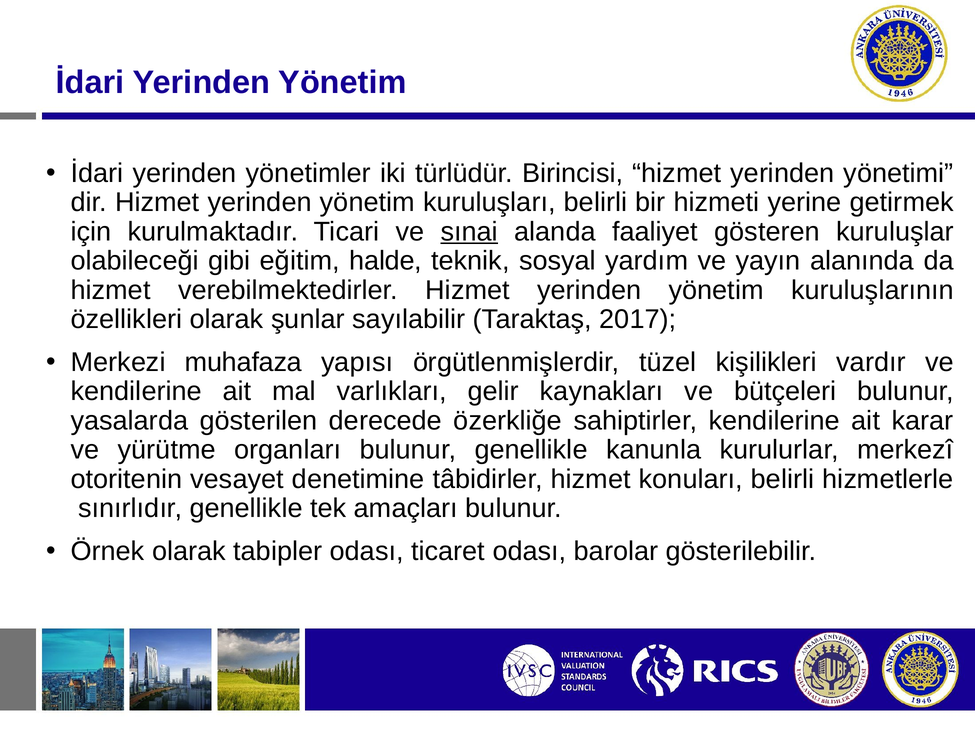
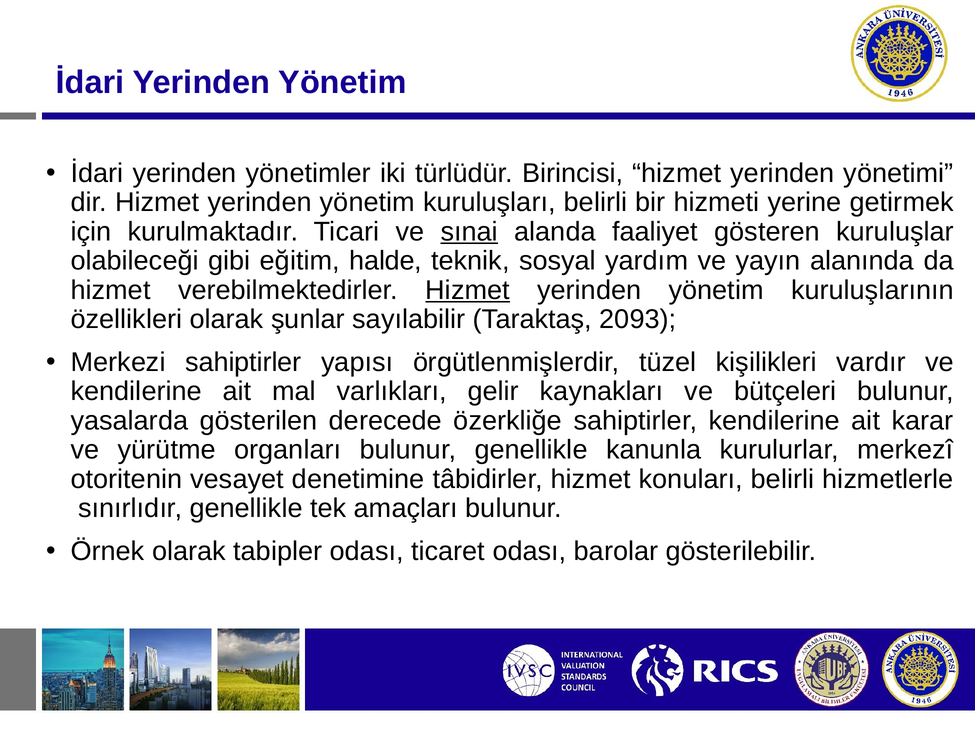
Hizmet underline: none -> present (468, 290)
2017: 2017 -> 2093 (638, 320)
Merkezi muhafaza: muhafaza -> sahiptirler (243, 362)
